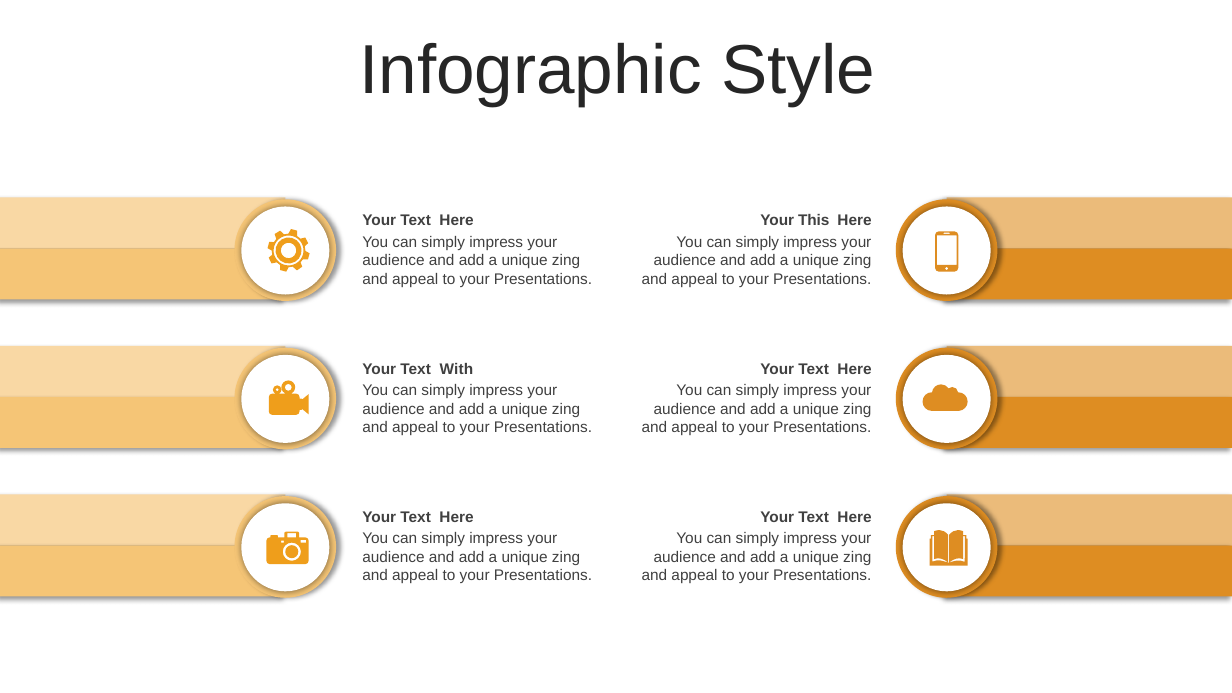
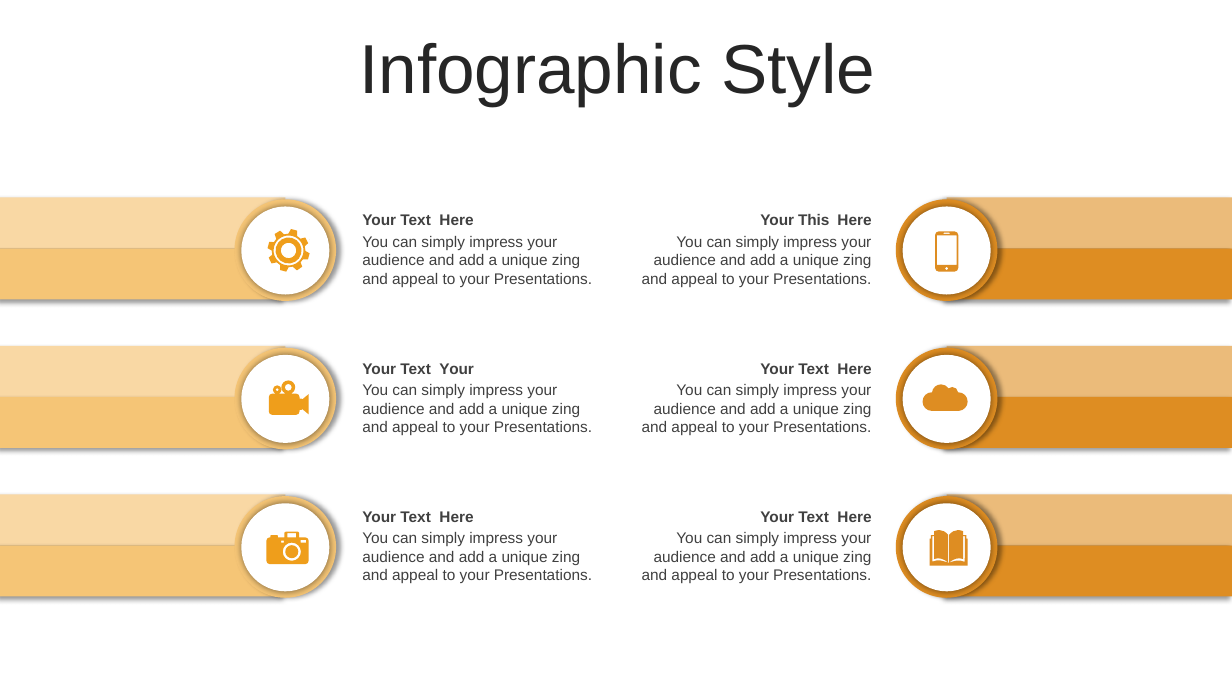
Text With: With -> Your (457, 369)
